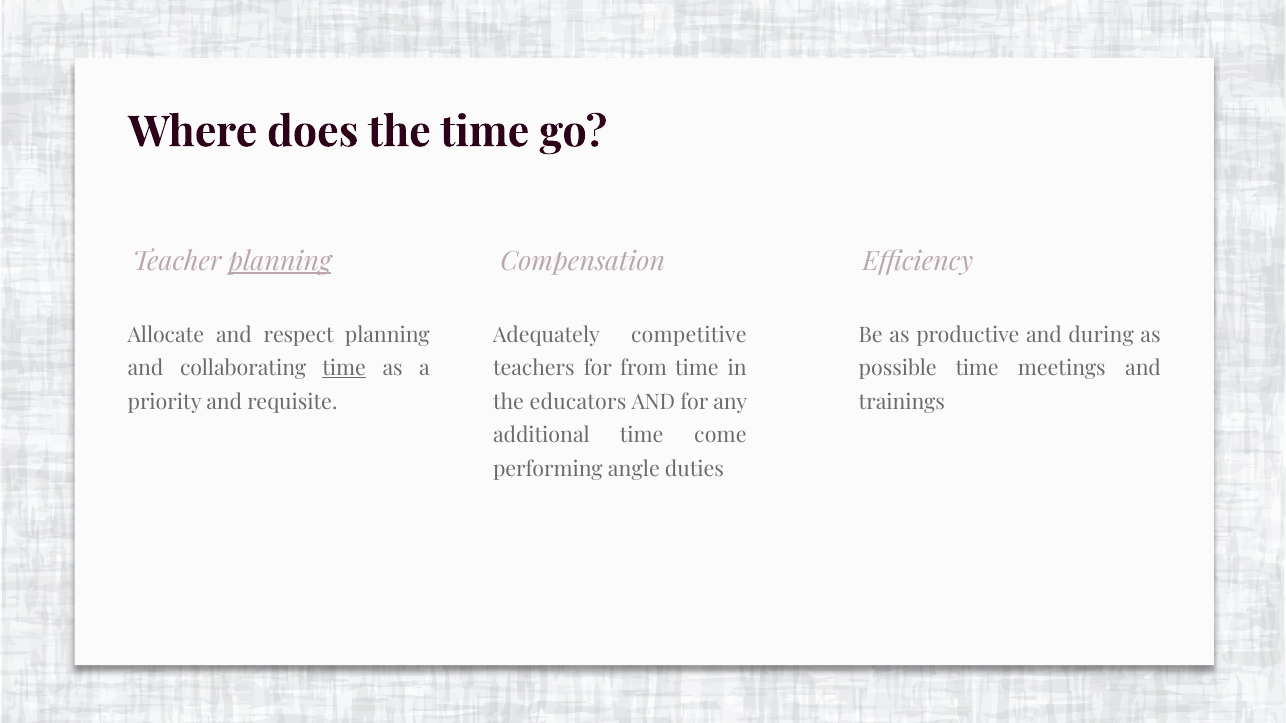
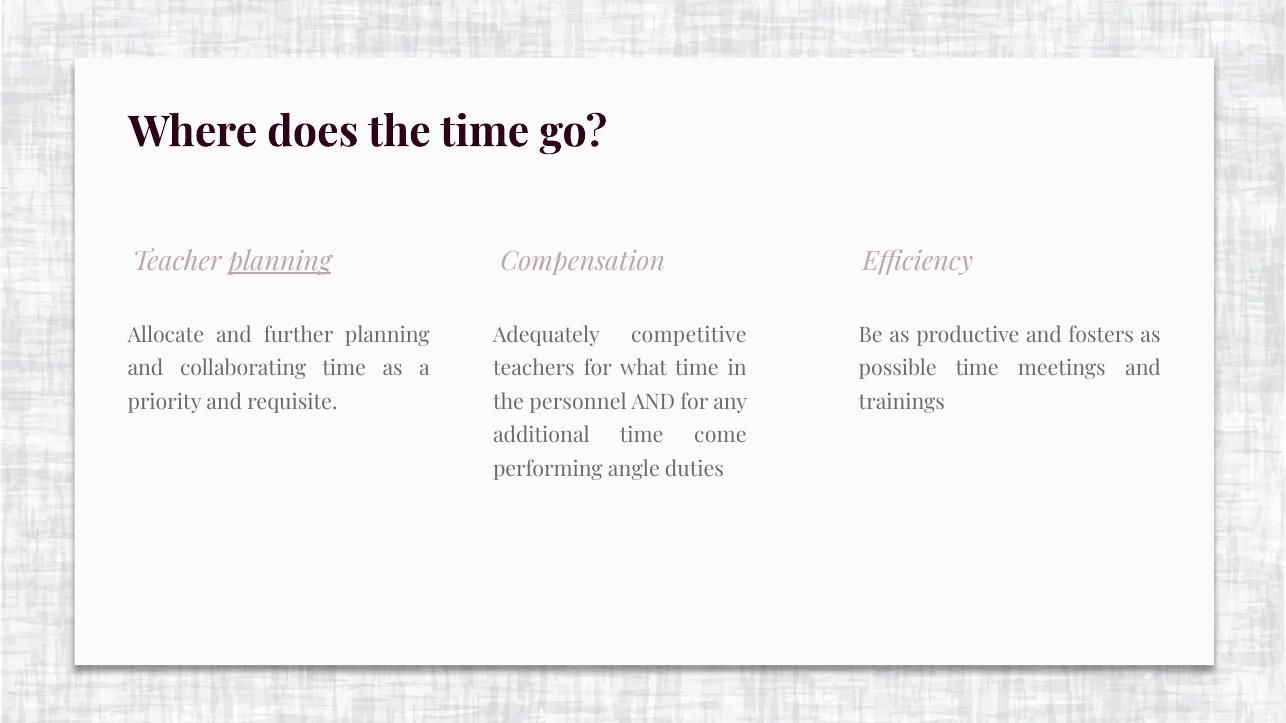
respect: respect -> further (299, 335)
during: during -> fosters (1101, 335)
time underline: present -> none (344, 369)
from: from -> what (644, 369)
educators: educators -> personnel (578, 402)
